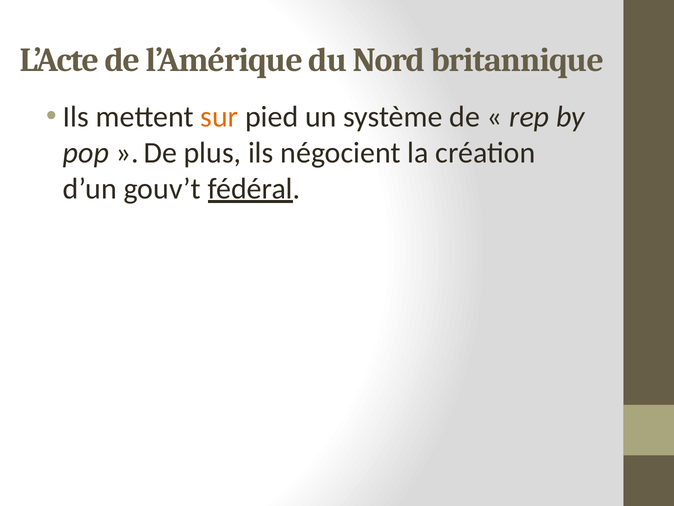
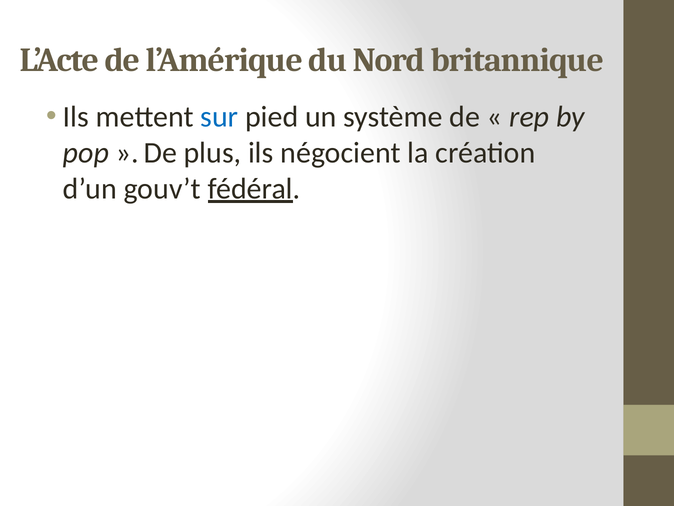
sur colour: orange -> blue (219, 117)
